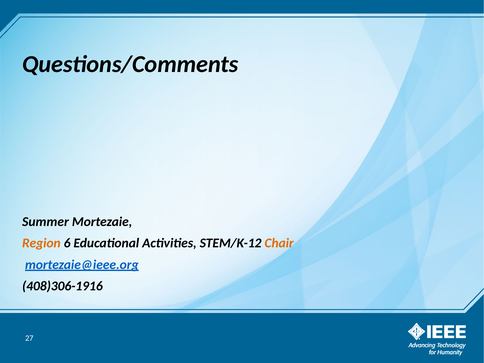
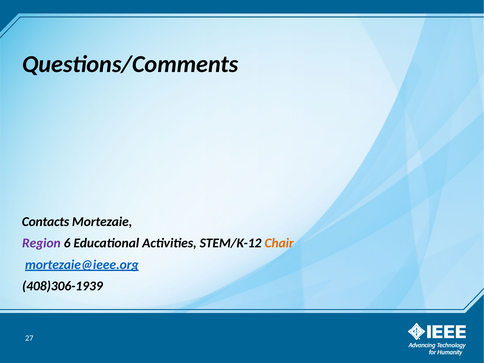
Summer: Summer -> Contacts (46, 222)
Region colour: orange -> purple (41, 243)
408)306-1916: 408)306-1916 -> 408)306-1939 (62, 286)
